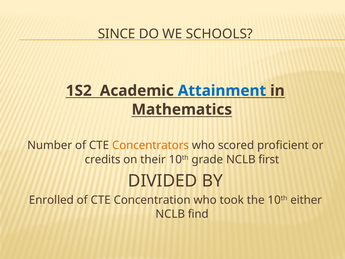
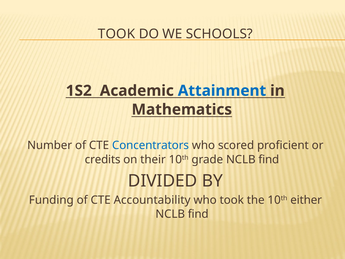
SINCE: SINCE -> TOOK (117, 34)
Concentrators colour: orange -> blue (150, 145)
grade NCLB first: first -> find (269, 159)
Enrolled: Enrolled -> Funding (51, 200)
Concentration: Concentration -> Accountability (152, 200)
